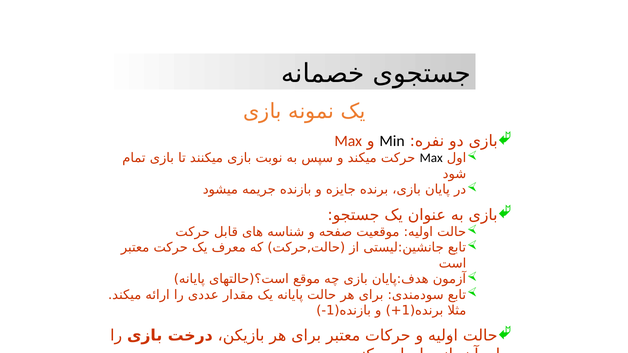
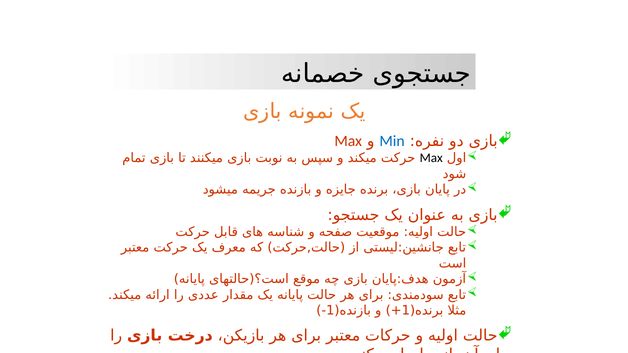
Min colour: black -> blue (392, 141)
